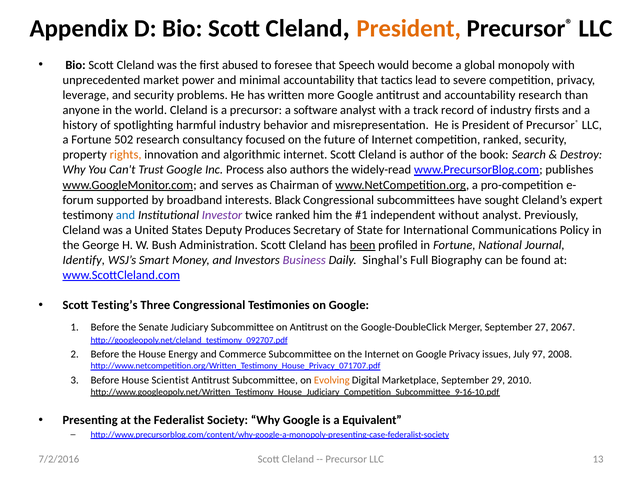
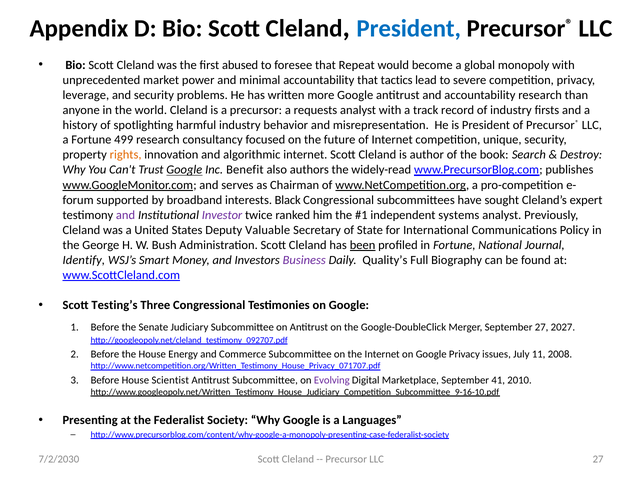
President colour: orange -> blue (409, 28)
Speech: Speech -> Repeat (357, 65)
software: software -> requests (315, 110)
502: 502 -> 499 (124, 140)
competition ranked: ranked -> unique (502, 140)
Google underline: none -> present (184, 170)
Process: Process -> Benefit (245, 170)
and colour: blue -> purple (126, 215)
without: without -> systems (459, 215)
Produces: Produces -> Valuable (268, 230)
Singhal’s: Singhal’s -> Quality’s (385, 260)
2067: 2067 -> 2027 (563, 328)
97: 97 -> 11 (539, 355)
Evolving colour: orange -> purple (332, 380)
29: 29 -> 41 (498, 380)
Equivalent: Equivalent -> Languages (372, 421)
LLC 13: 13 -> 27 (598, 460)
7/2/2016: 7/2/2016 -> 7/2/2030 (59, 460)
